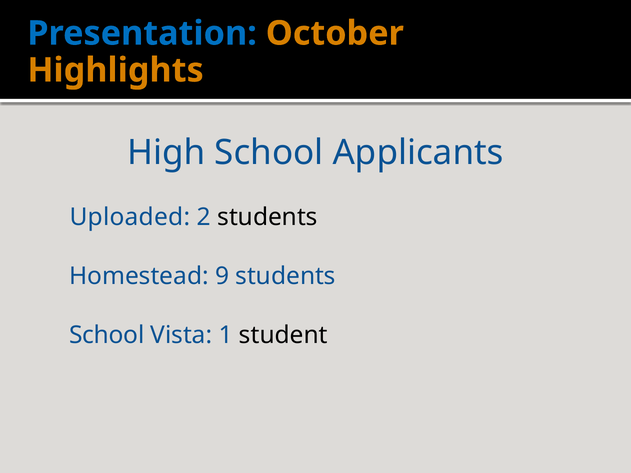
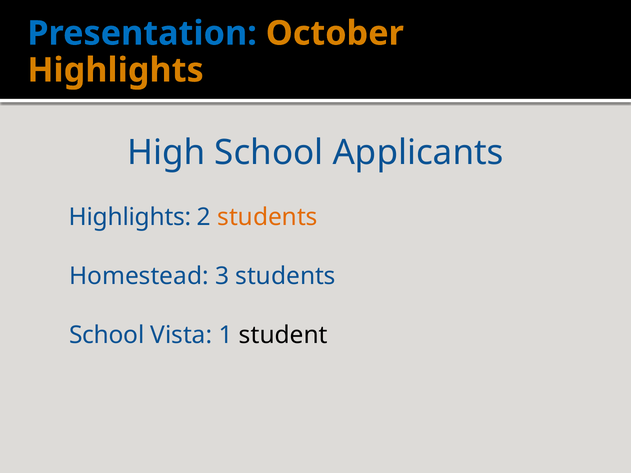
Uploaded: Uploaded -> Highlights (130, 217)
students colour: black -> orange (267, 217)
9: 9 -> 3 (222, 276)
